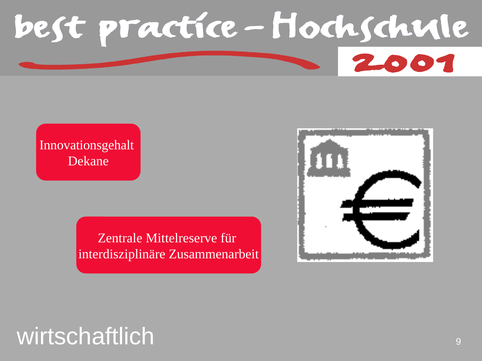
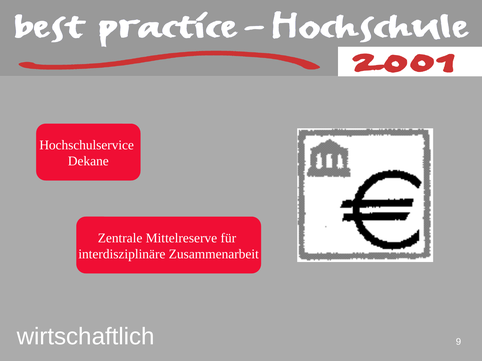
Innovationsgehalt: Innovationsgehalt -> Hochschulservice (87, 145)
